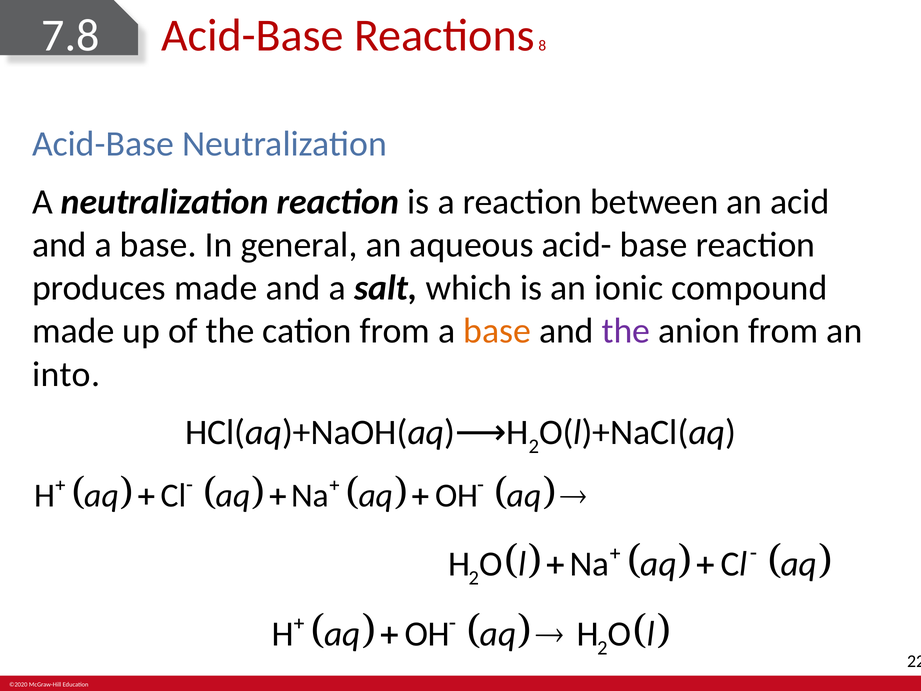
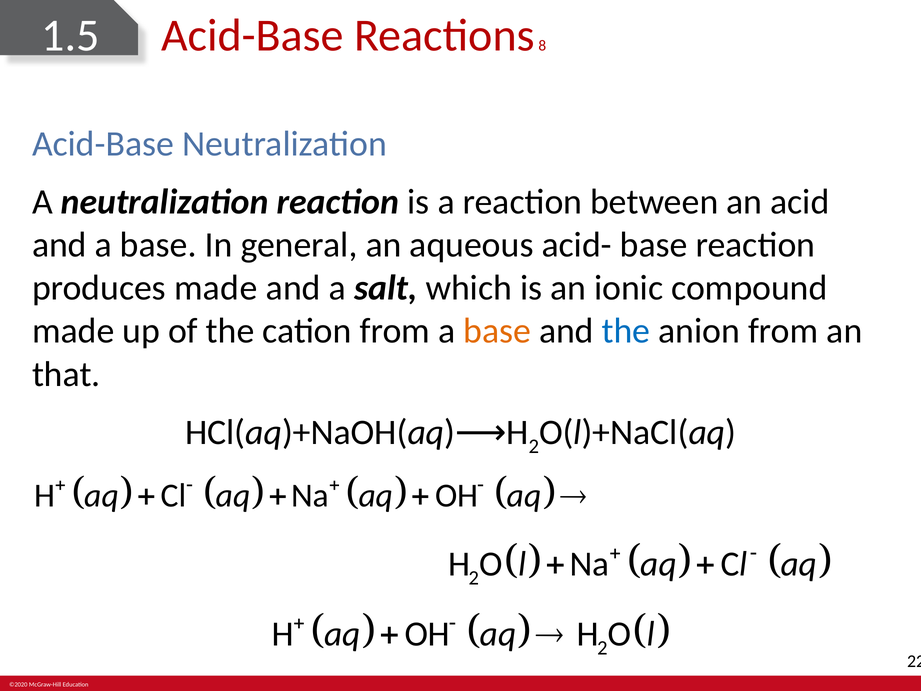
7.8: 7.8 -> 1.5 (70, 35)
the colour: purple -> blue (626, 331)
into: into -> that (66, 374)
